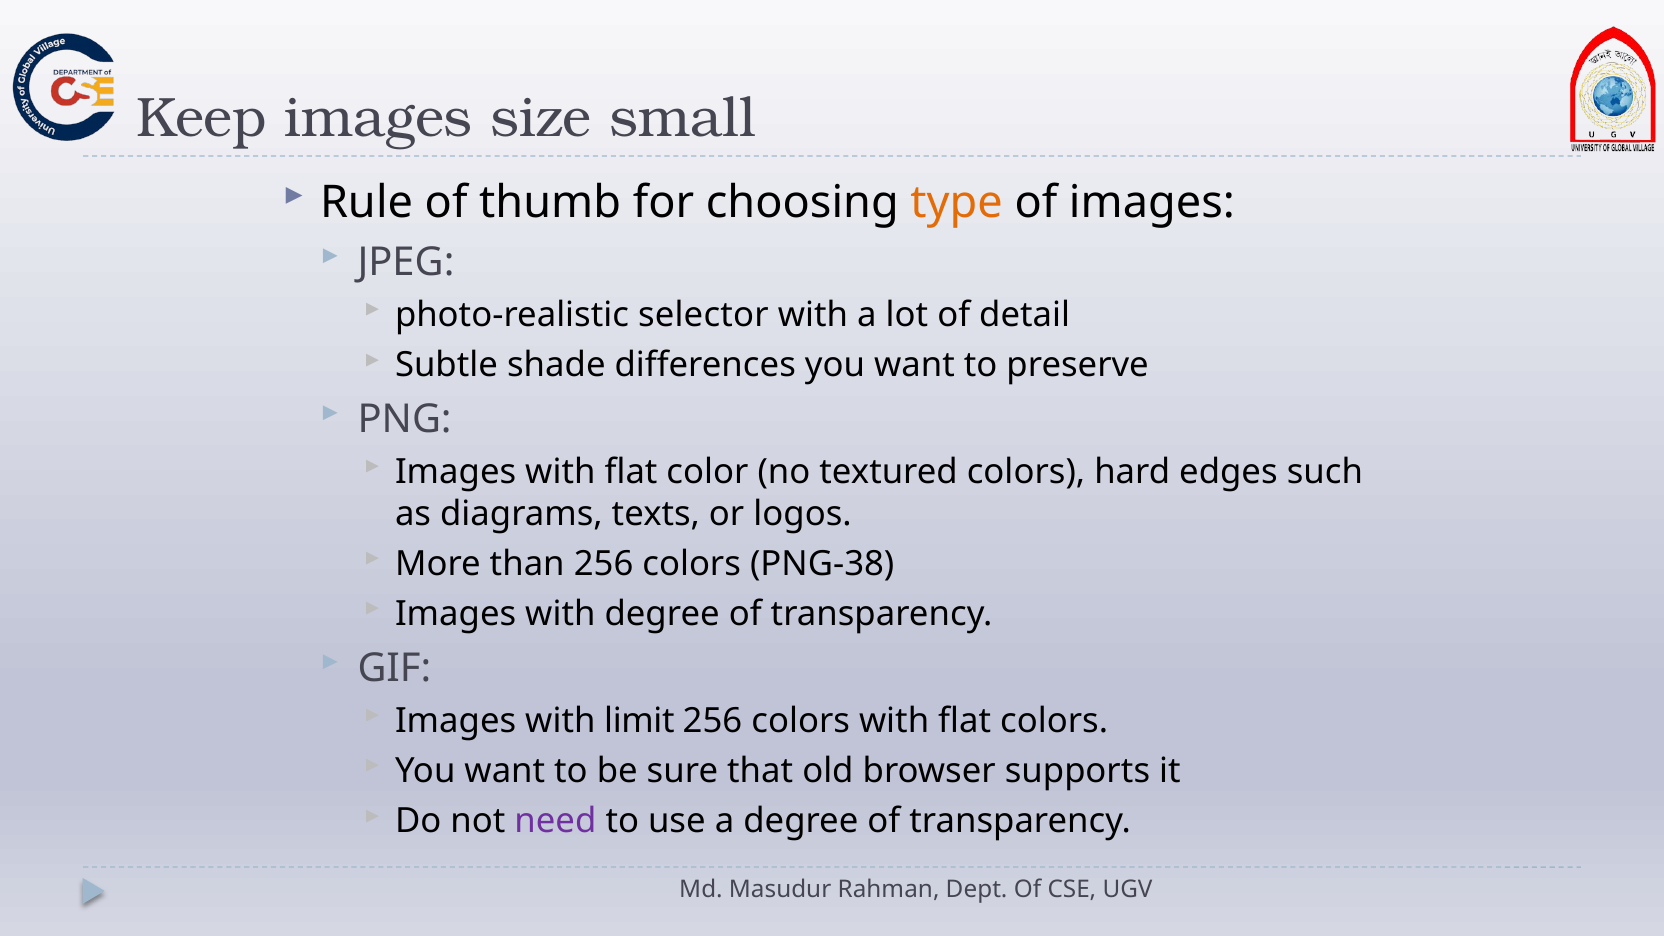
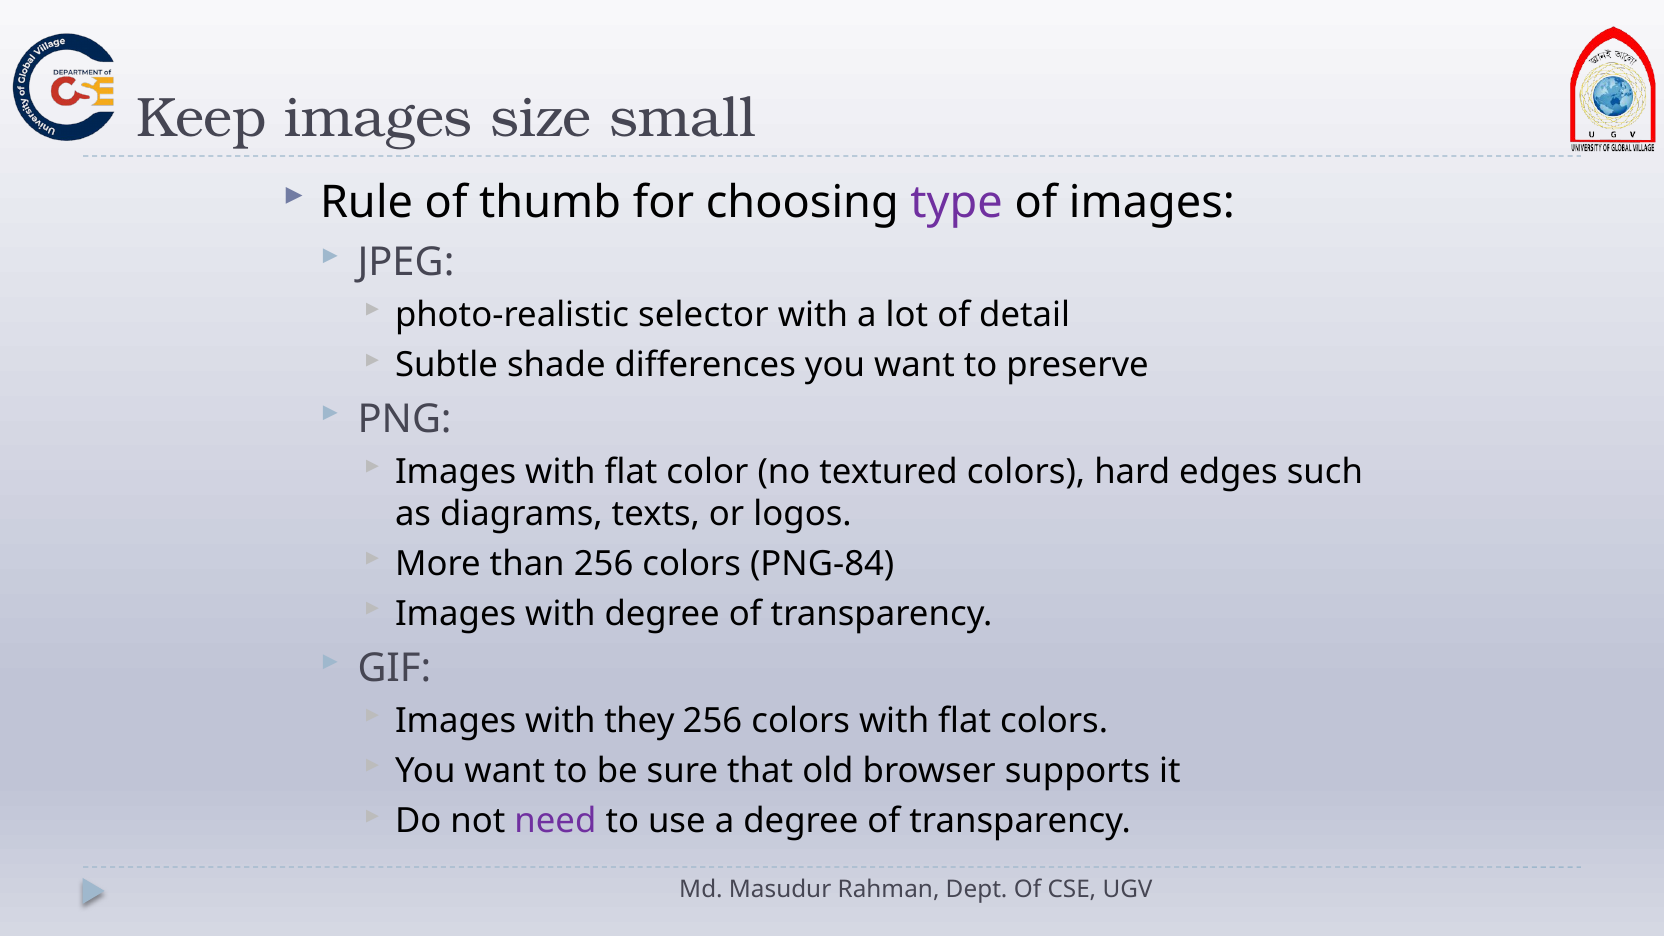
type colour: orange -> purple (957, 203)
PNG-38: PNG-38 -> PNG-84 (822, 564)
limit: limit -> they (639, 721)
